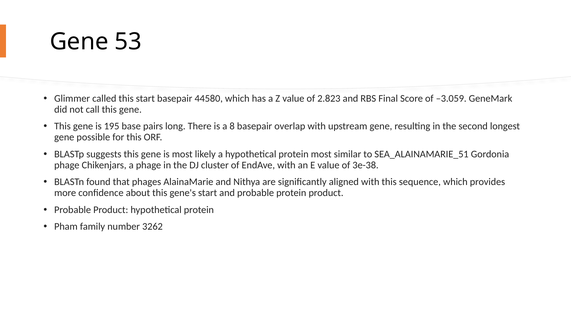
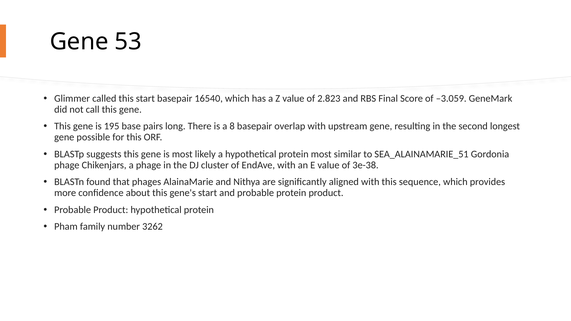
44580: 44580 -> 16540 (209, 99)
